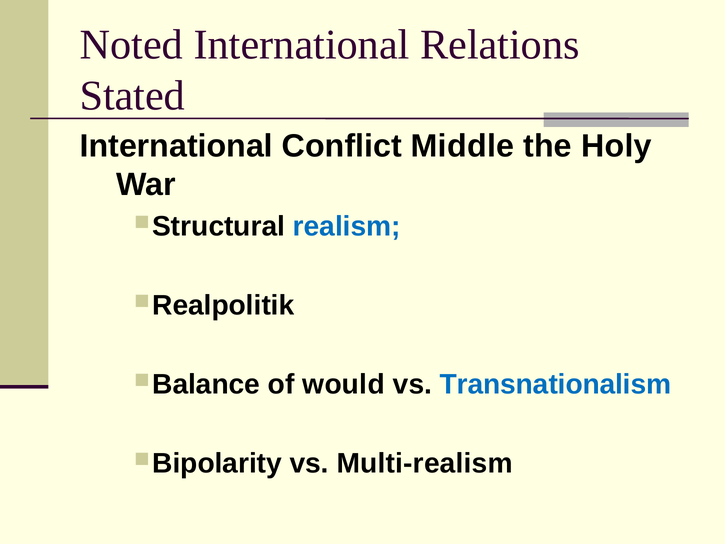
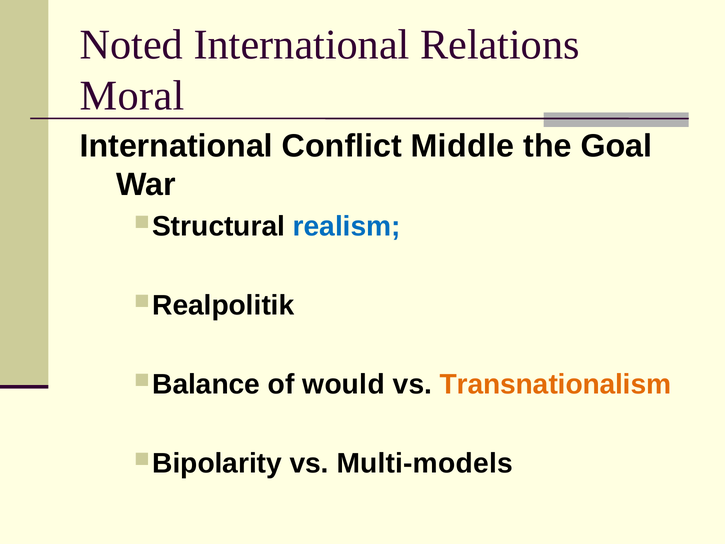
Stated: Stated -> Moral (132, 96)
Holy: Holy -> Goal (617, 146)
Transnationalism colour: blue -> orange (556, 384)
Multi-realism: Multi-realism -> Multi-models (425, 463)
